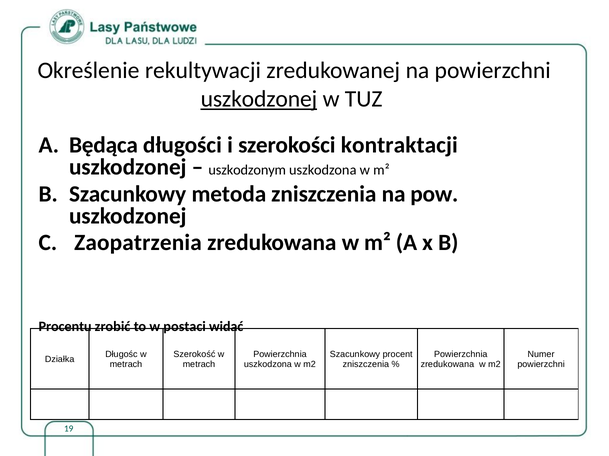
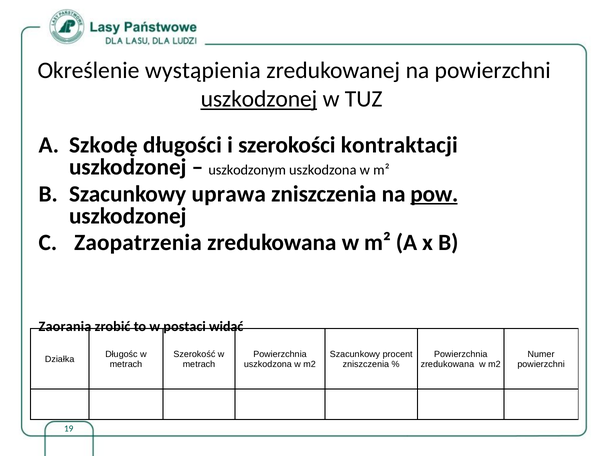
rekultywacji: rekultywacji -> wystąpienia (203, 71)
Będąca: Będąca -> Szkodę (103, 145)
metoda: metoda -> uprawa (229, 194)
pow underline: none -> present (434, 194)
Procentu: Procentu -> Zaorania (65, 327)
